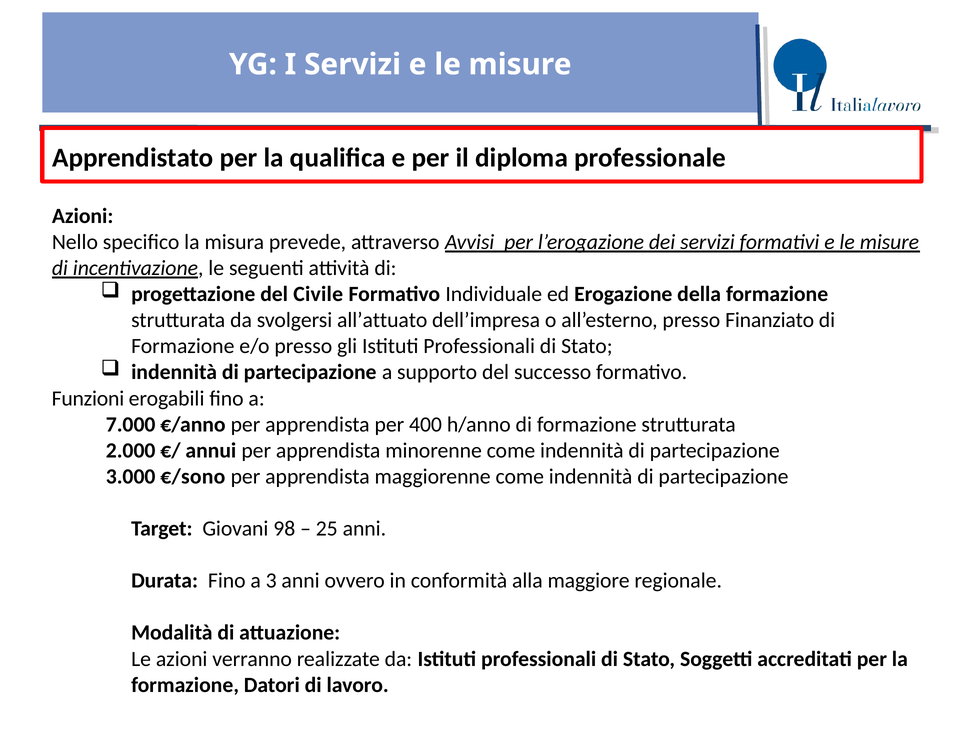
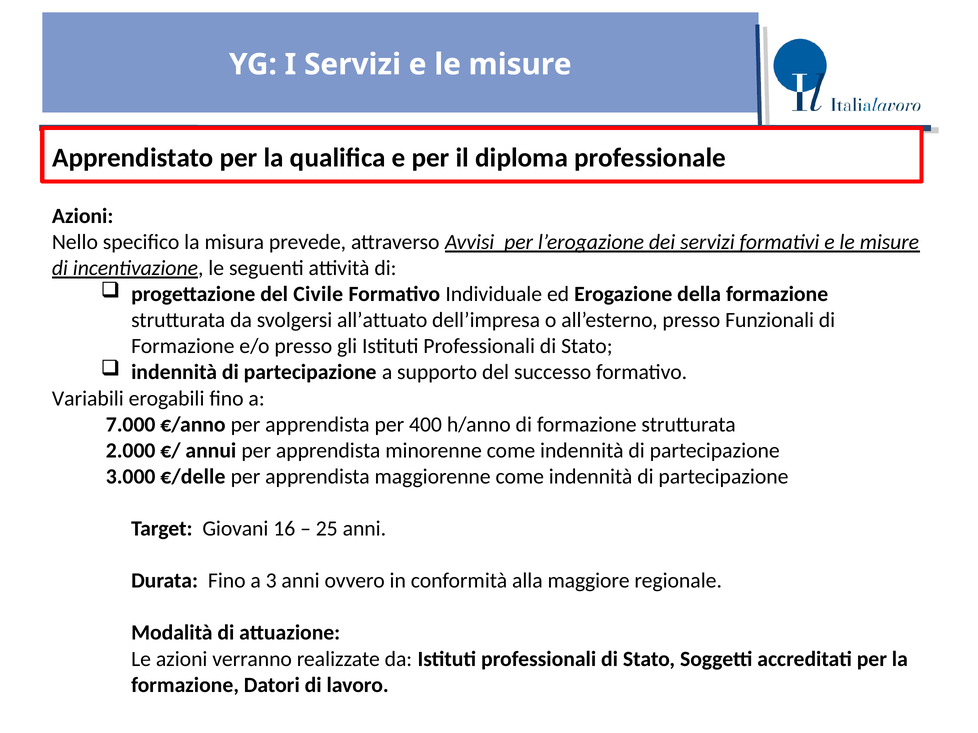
Finanziato: Finanziato -> Funzionali (770, 320)
Funzioni: Funzioni -> Variabili (88, 399)
€/sono: €/sono -> €/delle (193, 477)
98: 98 -> 16 (284, 529)
